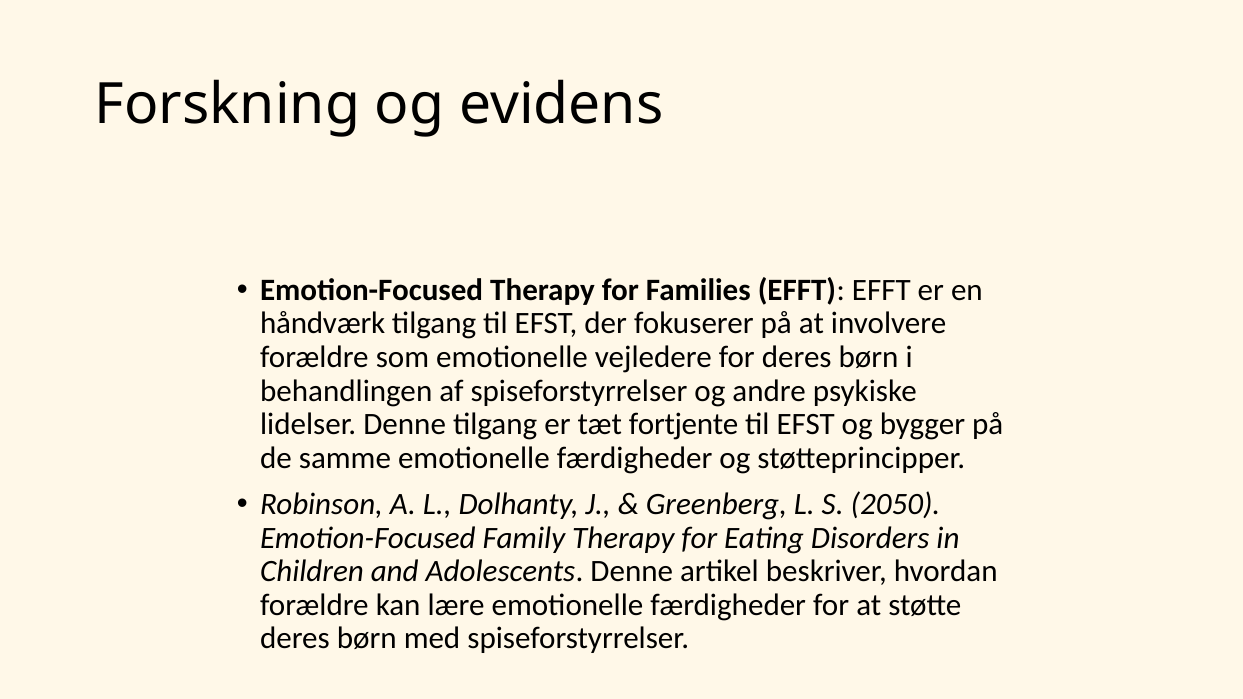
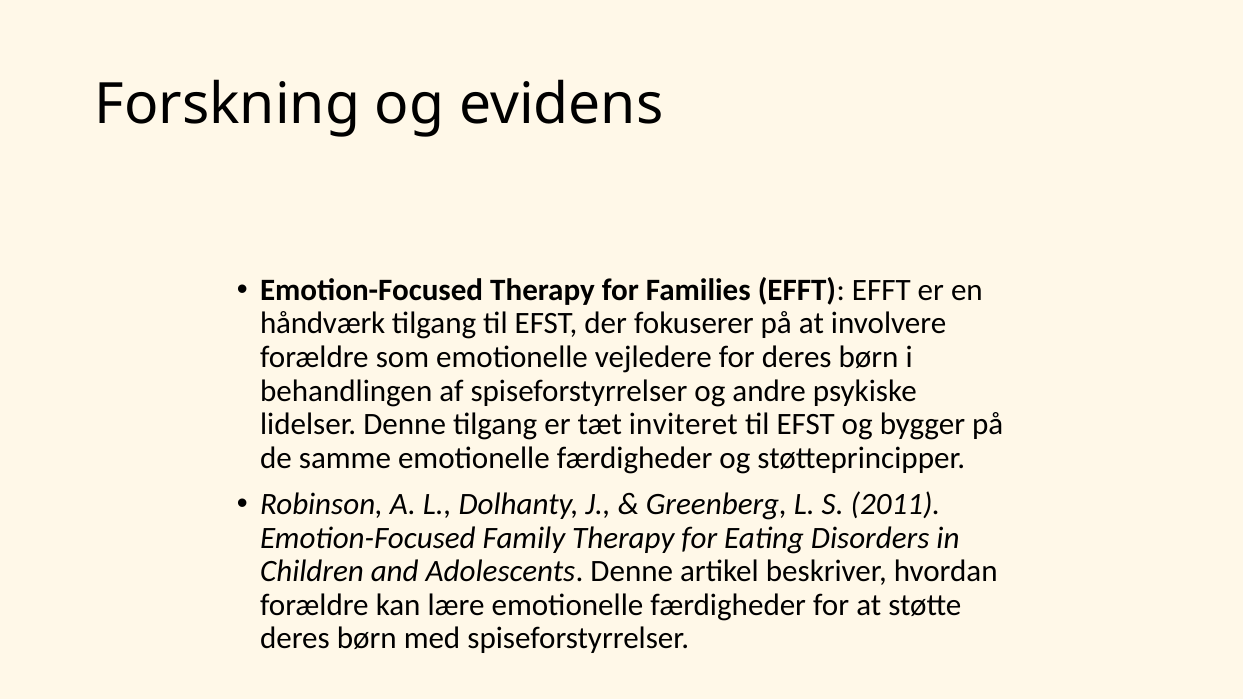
fortjente: fortjente -> inviteret (683, 424)
2050: 2050 -> 2011 (895, 504)
